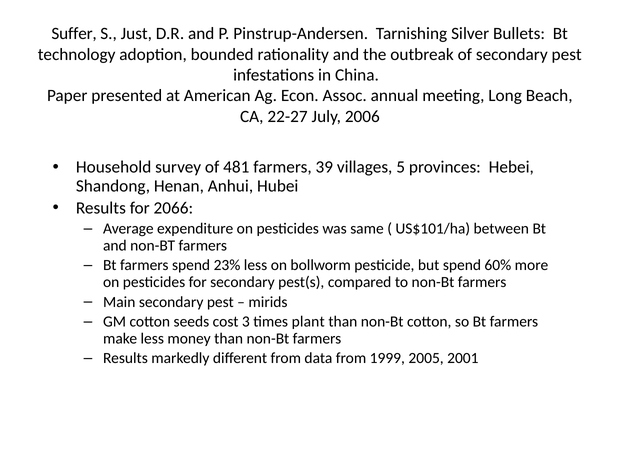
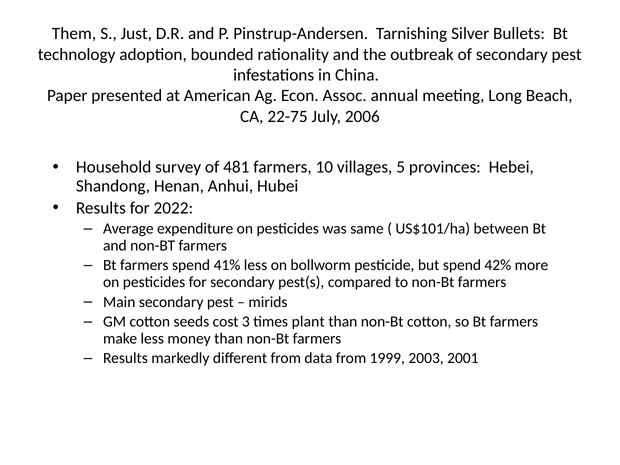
Suffer: Suffer -> Them (74, 34)
22-27: 22-27 -> 22-75 (288, 116)
39: 39 -> 10 (324, 167)
2066: 2066 -> 2022 (173, 208)
23%: 23% -> 41% (227, 265)
60%: 60% -> 42% (498, 265)
2005: 2005 -> 2003 (426, 358)
